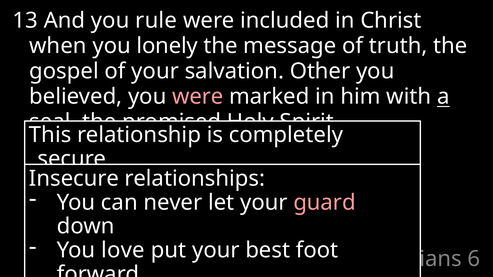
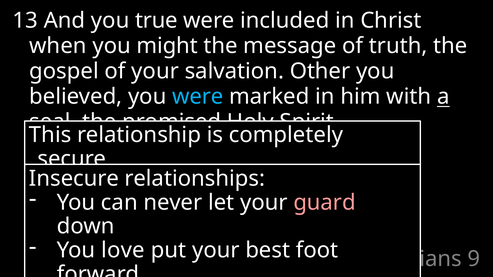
rule: rule -> true (156, 21)
lonely: lonely -> might (167, 46)
were colour: pink -> light blue (198, 97)
6: 6 -> 9 (474, 259)
